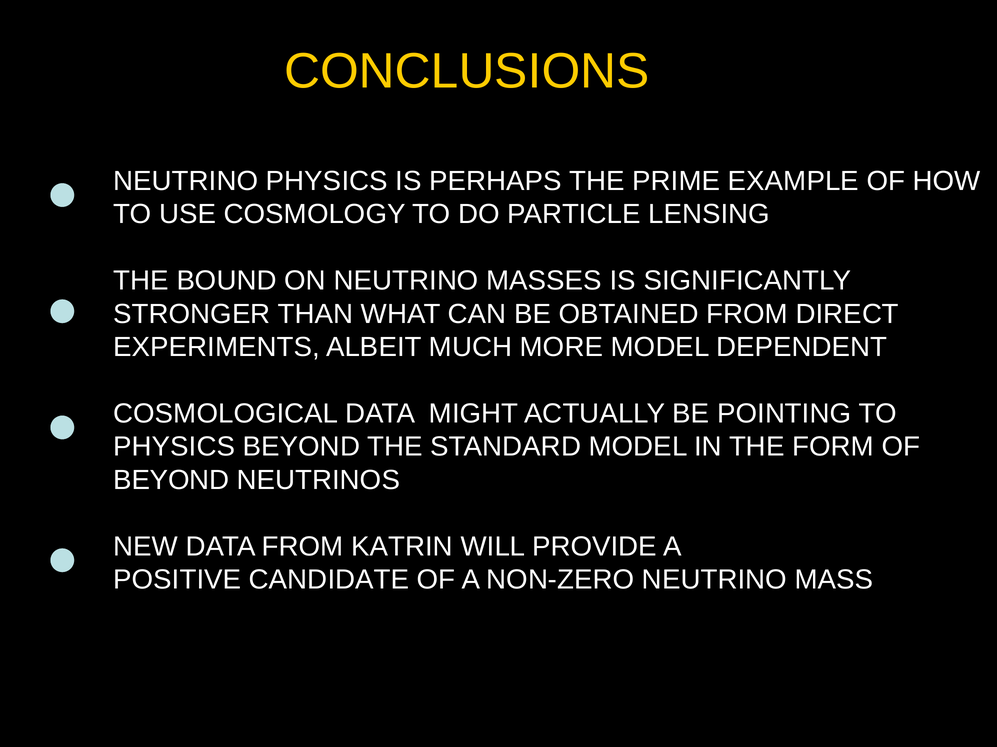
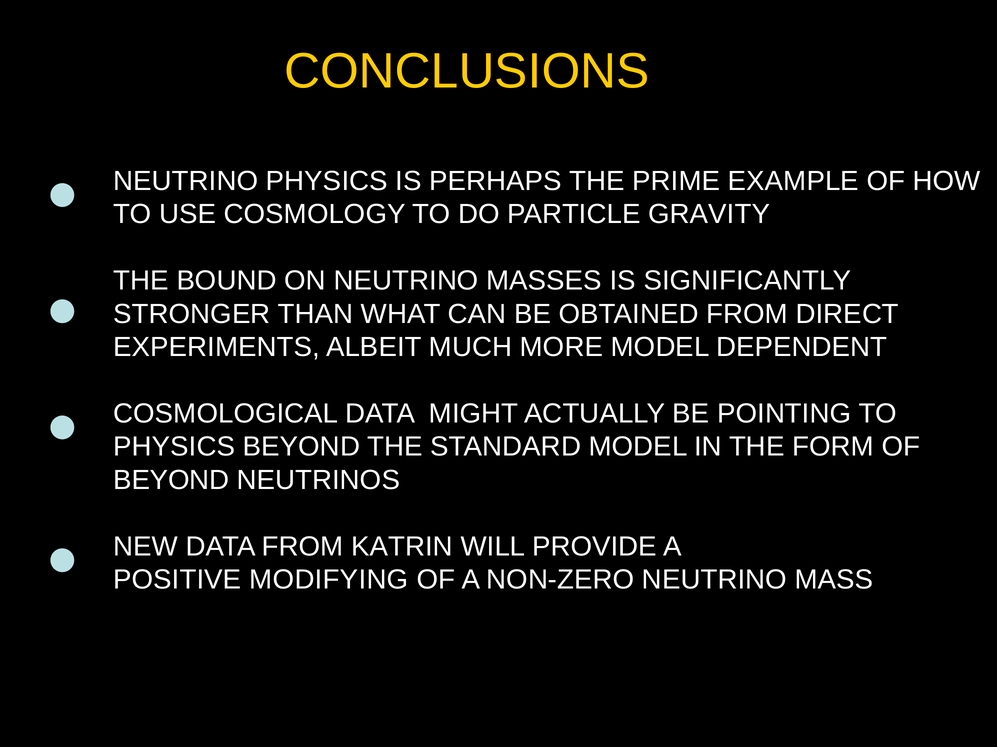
LENSING: LENSING -> GRAVITY (709, 215)
CANDIDATE: CANDIDATE -> MODIFYING (329, 580)
